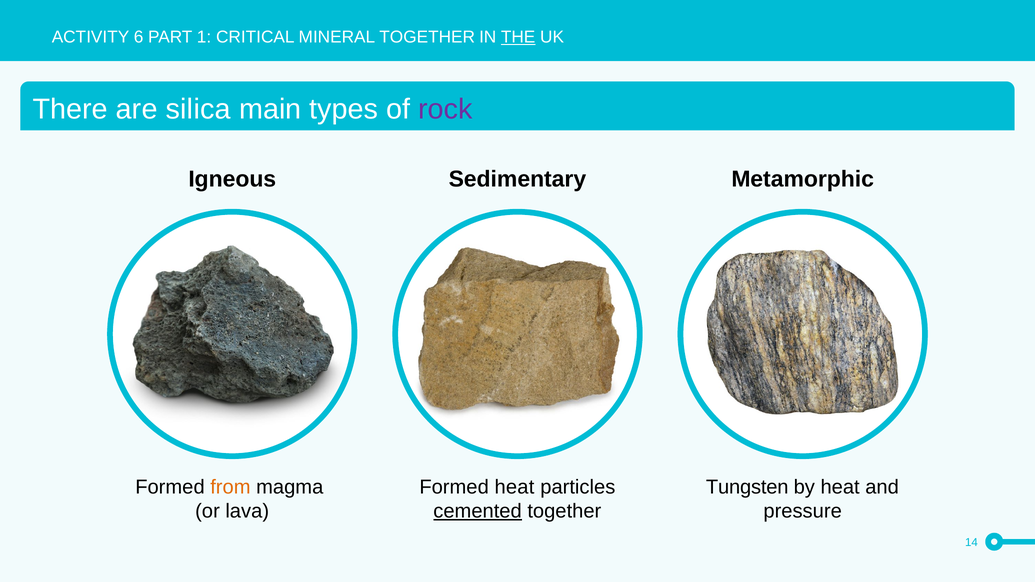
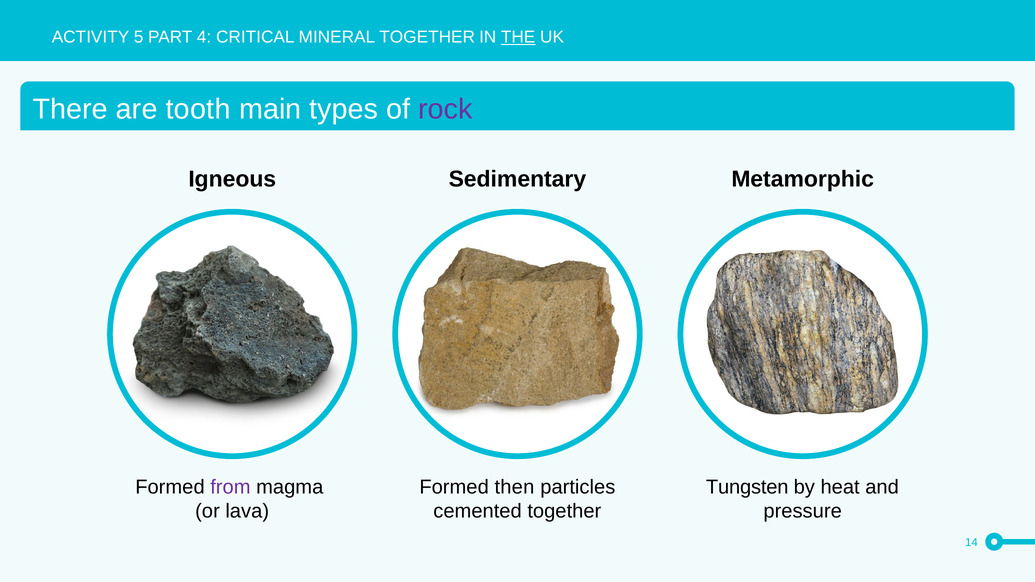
6: 6 -> 5 (139, 37)
1: 1 -> 4 (204, 37)
silica: silica -> tooth (198, 109)
from colour: orange -> purple (230, 487)
Formed heat: heat -> then (514, 487)
cemented underline: present -> none (478, 511)
